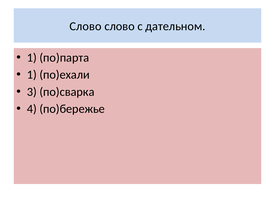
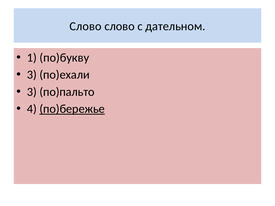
по)парта: по)парта -> по)букву (64, 58)
1: 1 -> 3 (32, 75)
по)сварка: по)сварка -> по)пальто (67, 92)
по)бережье underline: none -> present (72, 109)
